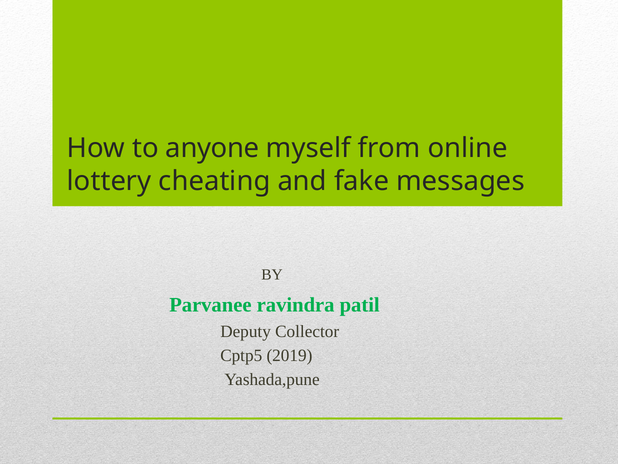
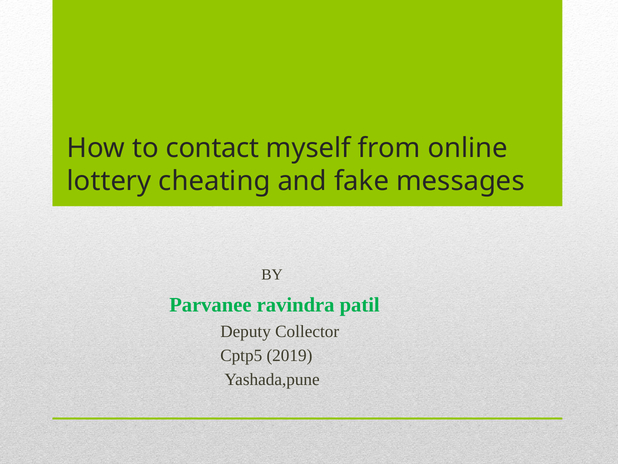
anyone: anyone -> contact (212, 148)
